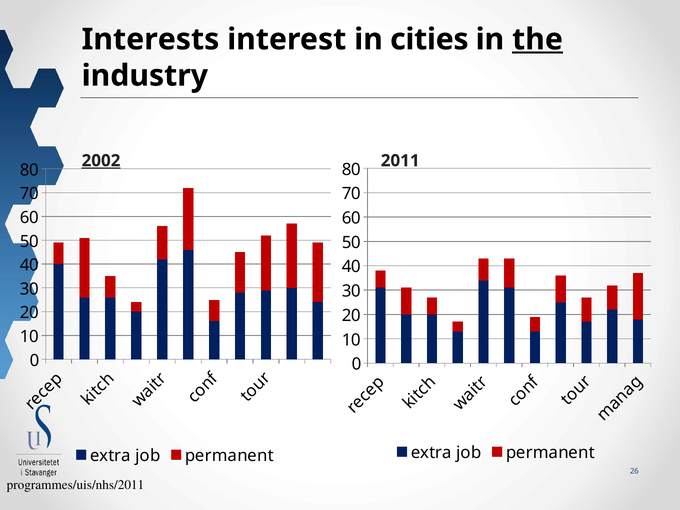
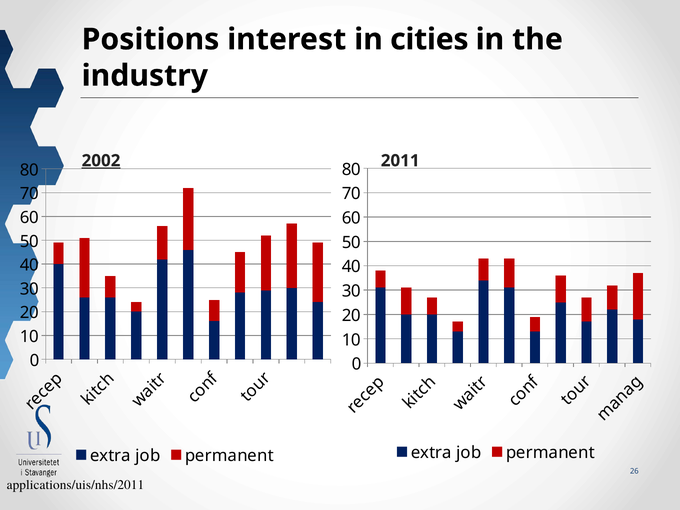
Interests: Interests -> Positions (150, 39)
the underline: present -> none (537, 39)
programmes/uis/nhs/2011: programmes/uis/nhs/2011 -> applications/uis/nhs/2011 (75, 485)
